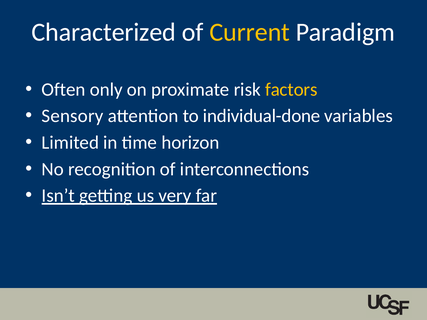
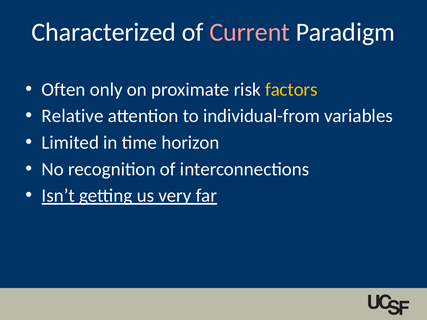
Current colour: yellow -> pink (250, 32)
Sensory: Sensory -> Relative (73, 116)
individual-done: individual-done -> individual-from (262, 116)
